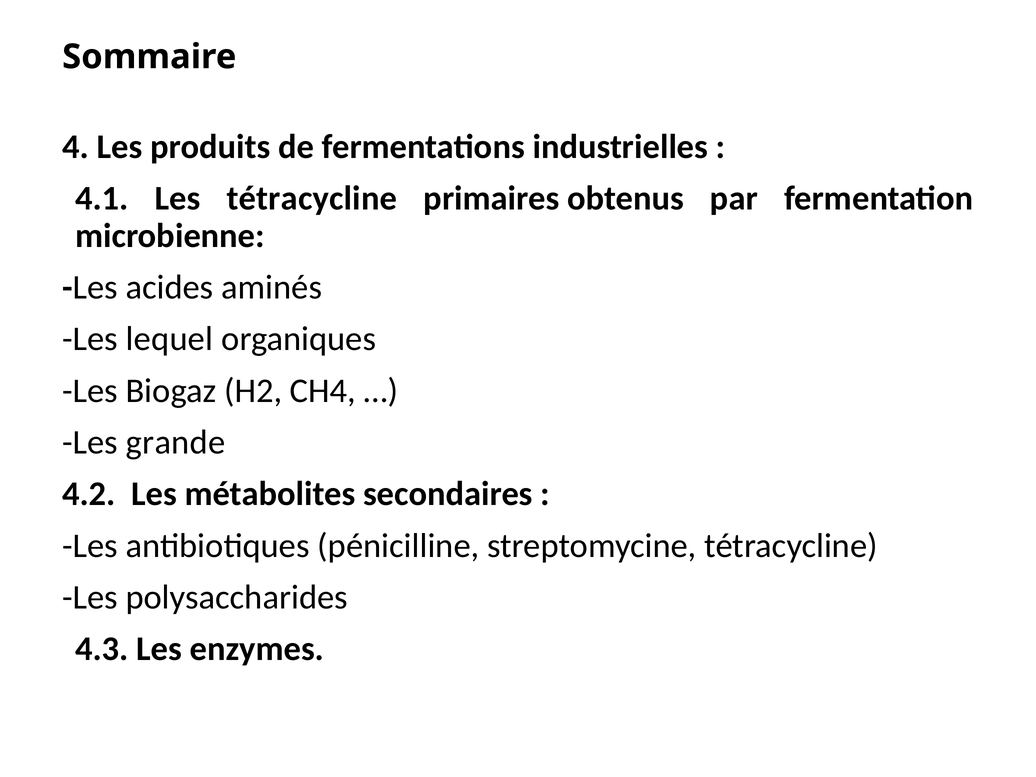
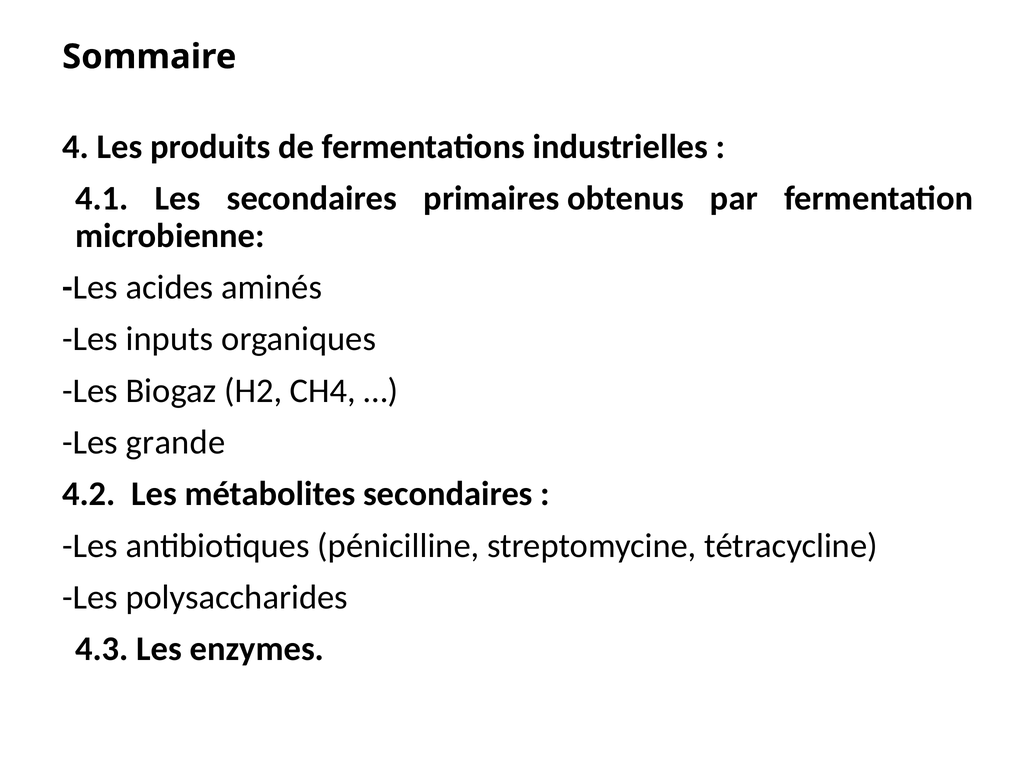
Les tétracycline: tétracycline -> secondaires (312, 198)
lequel: lequel -> inputs (170, 339)
